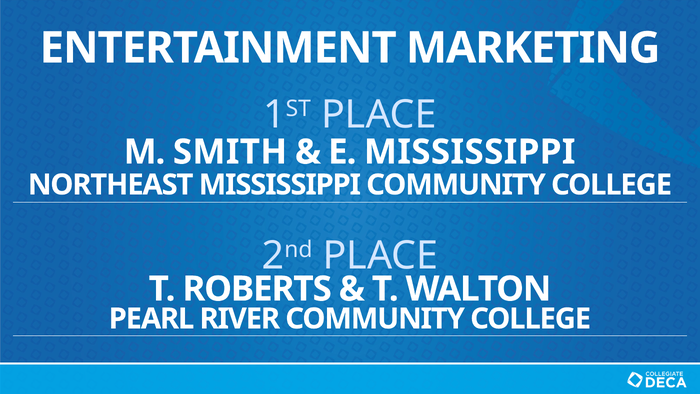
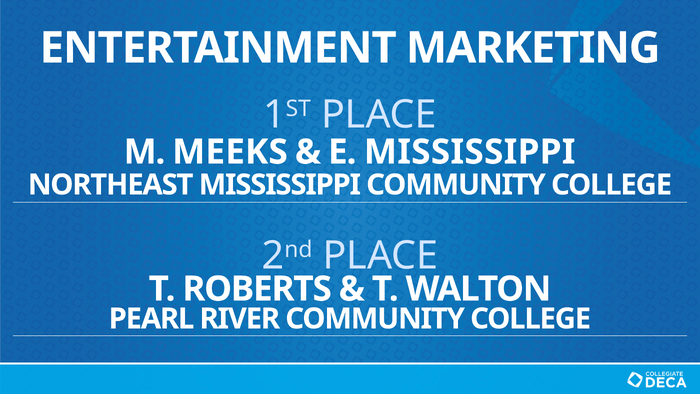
SMITH: SMITH -> MEEKS (230, 152)
